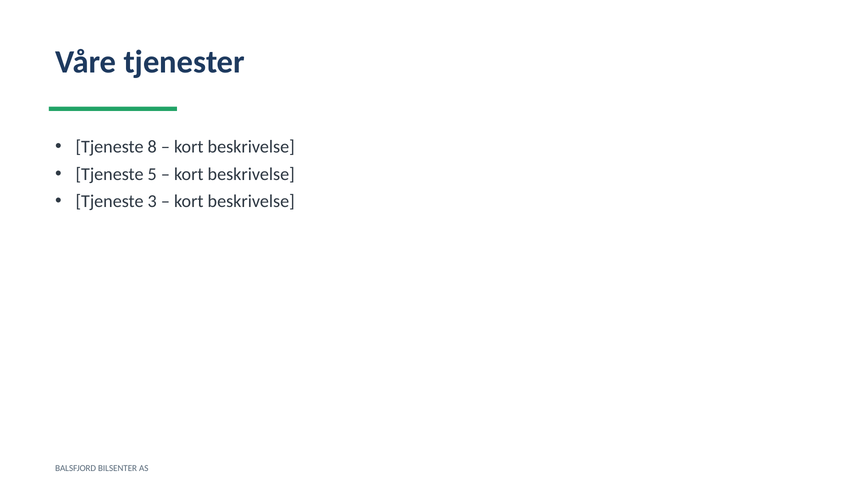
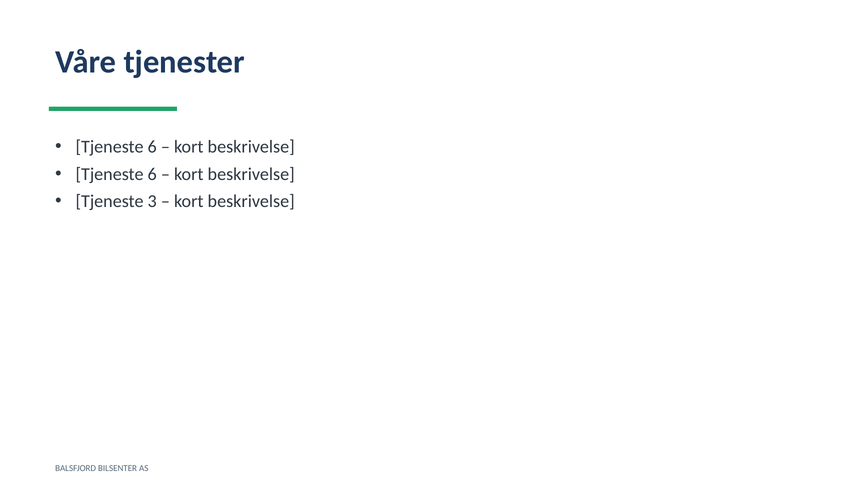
8: 8 -> 6 (152, 147)
5: 5 -> 6 (152, 174)
